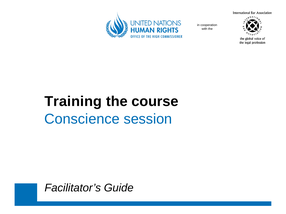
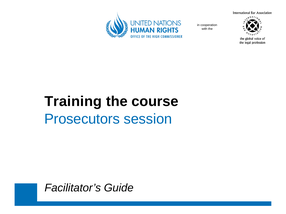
Conscience: Conscience -> Prosecutors (82, 119)
